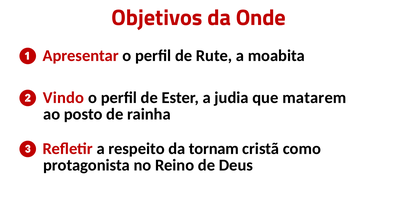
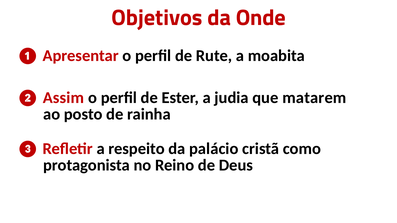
Vindo: Vindo -> Assim (63, 98)
tornam: tornam -> palácio (214, 149)
